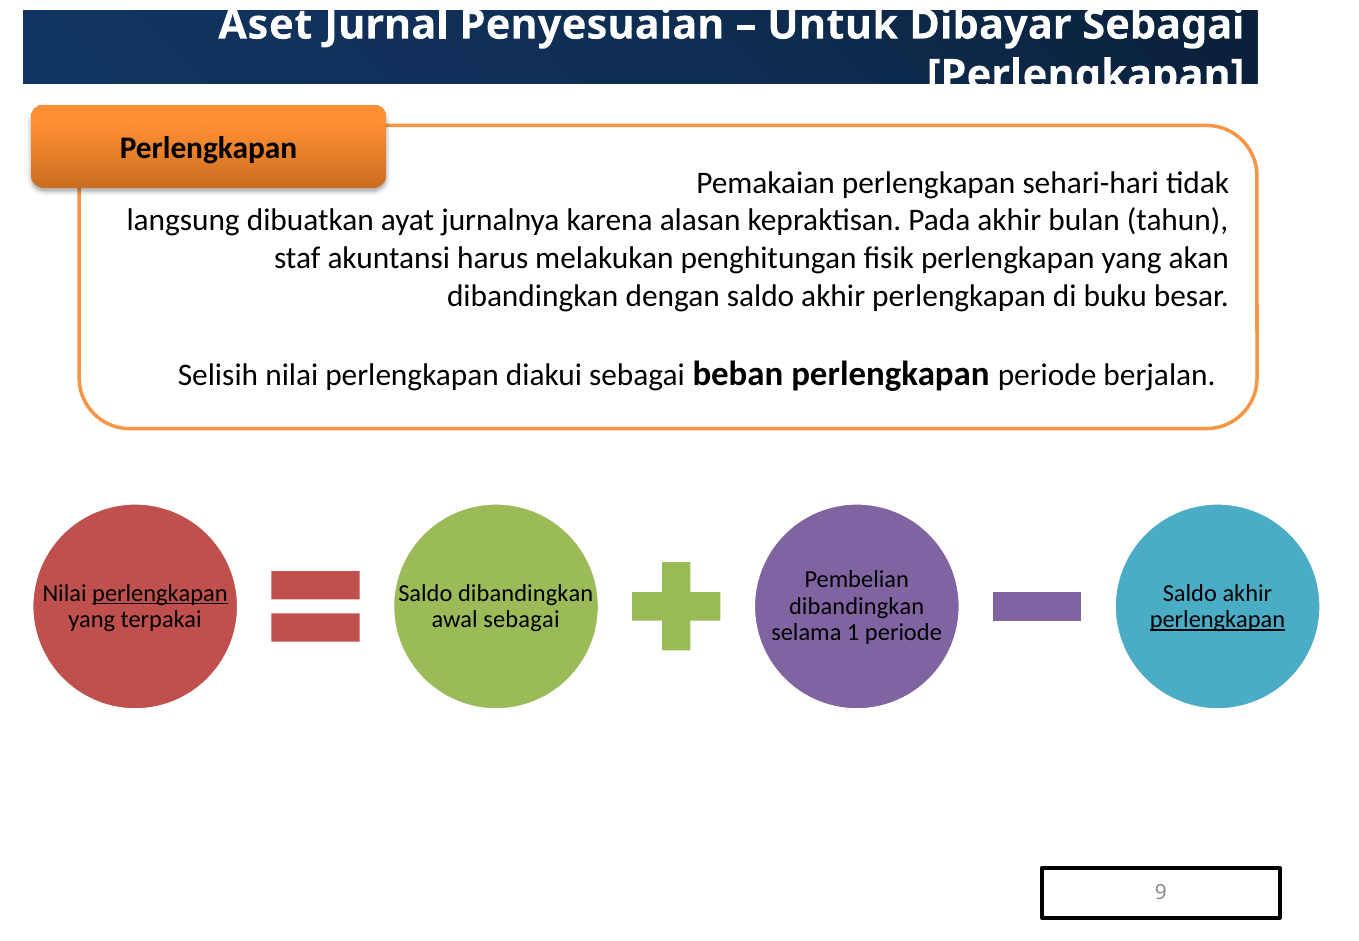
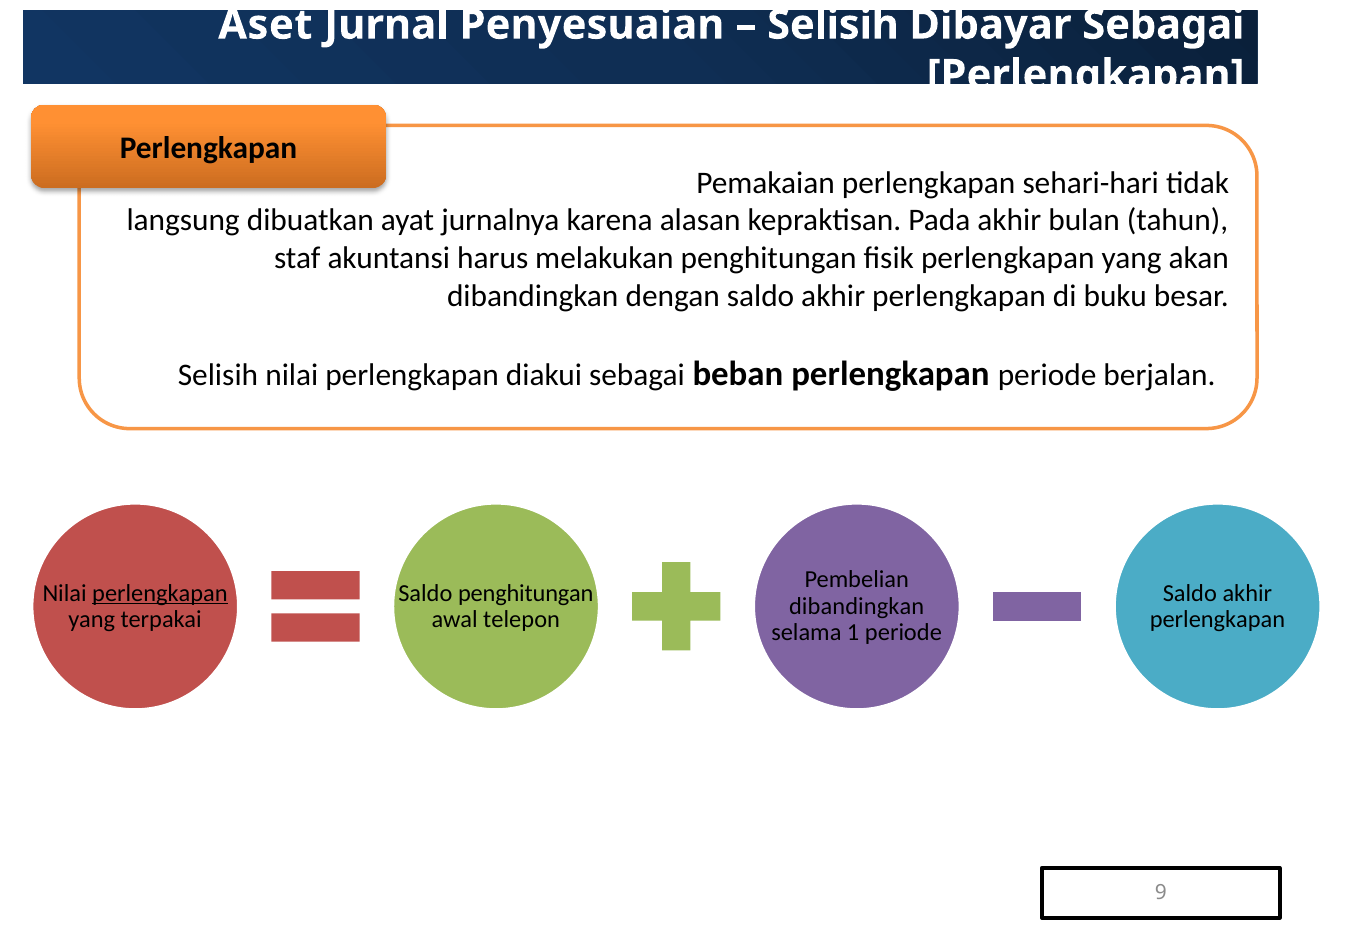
Untuk: Untuk -> Selisih (833, 25)
Saldo dibandingkan: dibandingkan -> penghitungan (526, 593)
sebagai: sebagai -> telepon (522, 619)
perlengkapan underline: present -> none (1217, 619)
